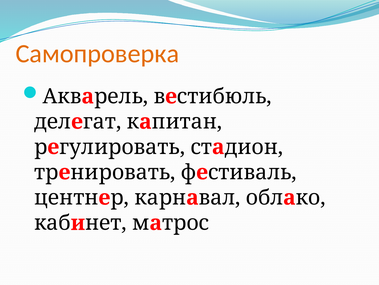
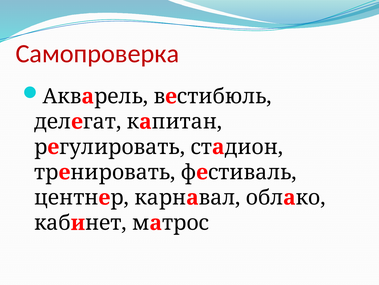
Самопроверка colour: orange -> red (97, 54)
